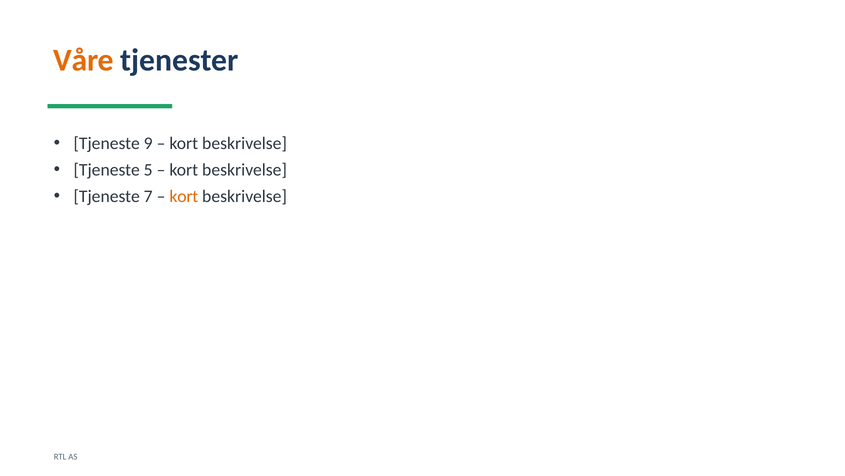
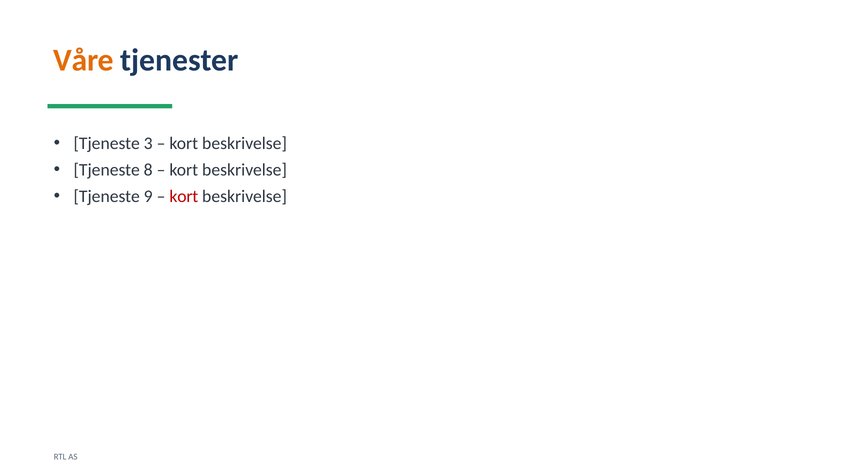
9: 9 -> 3 (148, 143)
5: 5 -> 8 (148, 170)
7: 7 -> 9 (148, 196)
kort colour: orange -> red (184, 196)
